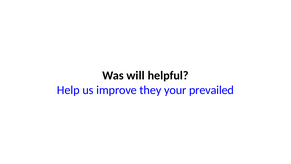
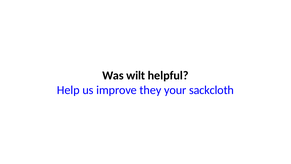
will: will -> wilt (136, 75)
prevailed: prevailed -> sackcloth (211, 90)
